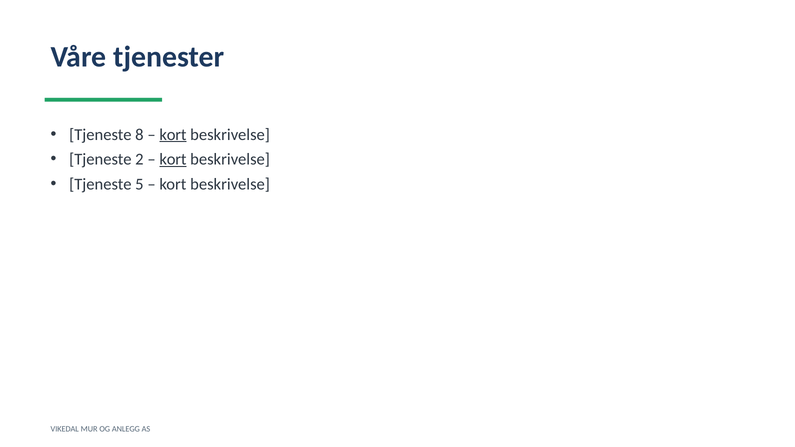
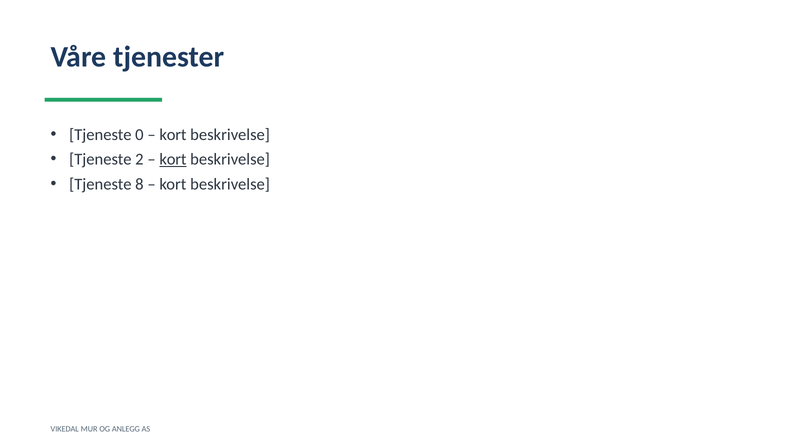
8: 8 -> 0 (139, 135)
kort underline: present -> none (173, 135)
5: 5 -> 8 (139, 184)
